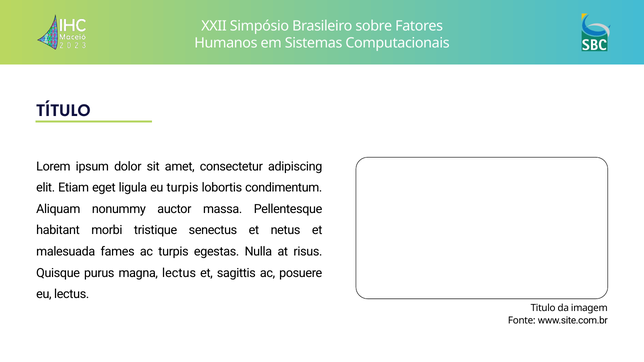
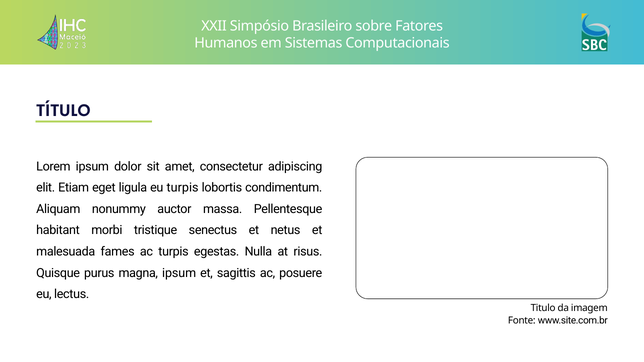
magna lectus: lectus -> ipsum (179, 273)
